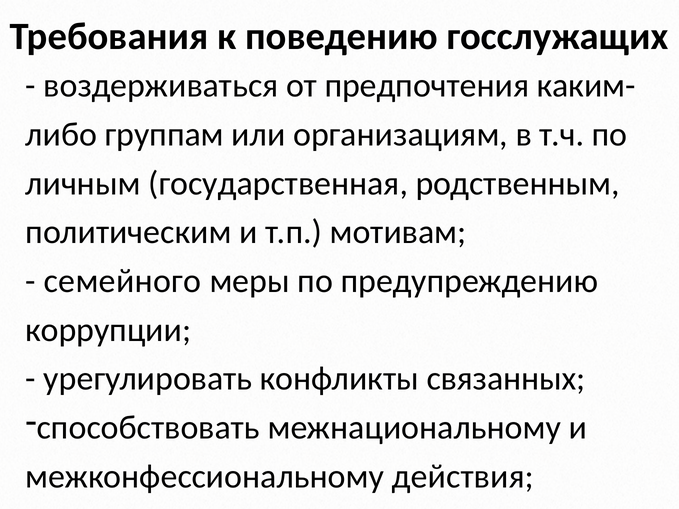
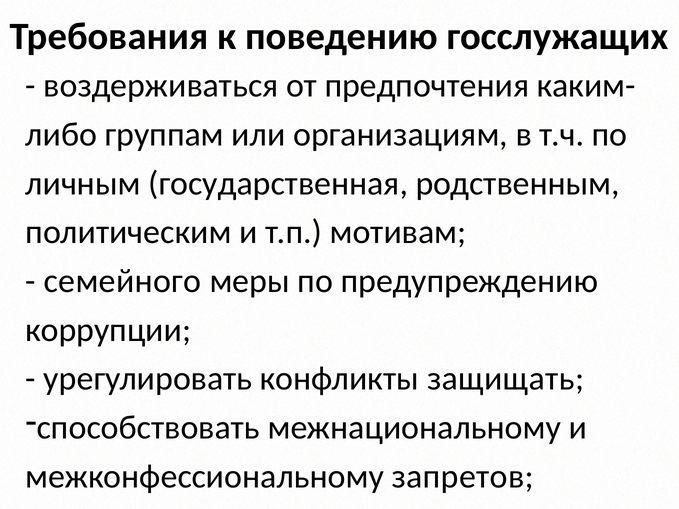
связанных: связанных -> защищать (506, 379)
действия: действия -> запретов (463, 477)
